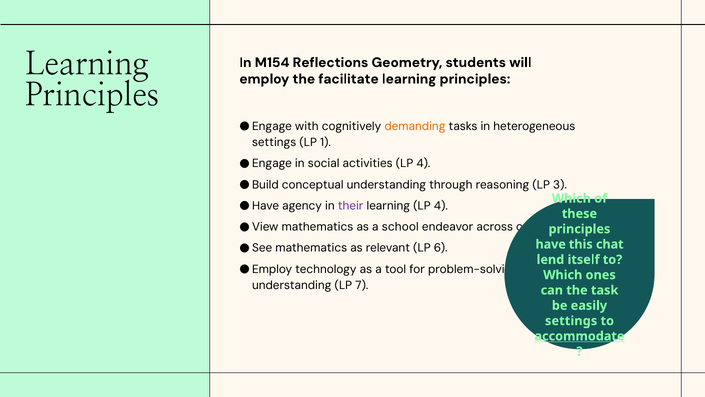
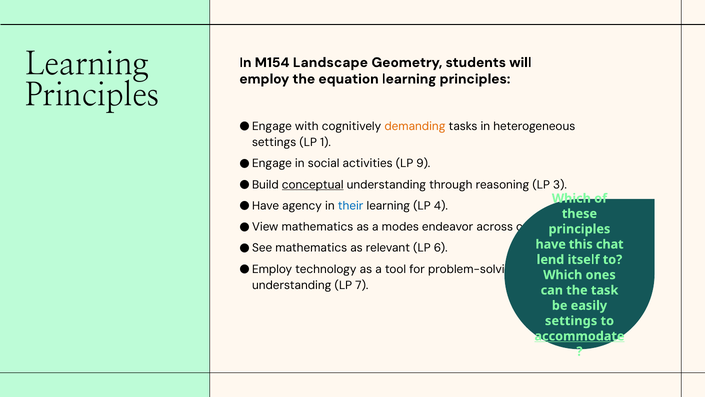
Reflections: Reflections -> Landscape (330, 62)
facilitate: facilitate -> equation (349, 79)
activities LP 4: 4 -> 9 (423, 163)
conceptual underline: none -> present (313, 184)
their colour: purple -> blue (351, 206)
school: school -> modes (400, 227)
